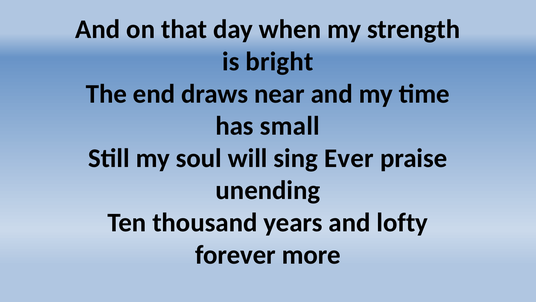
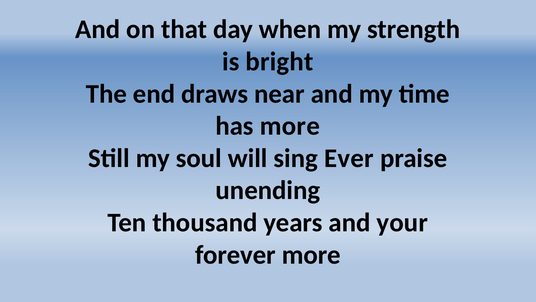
has small: small -> more (290, 126)
lofty: lofty -> your (402, 222)
